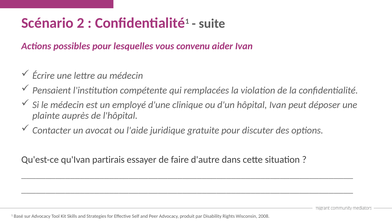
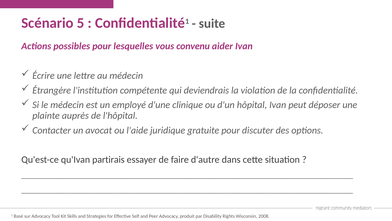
2: 2 -> 5 (81, 23)
Pensaient: Pensaient -> Étrangère (52, 90)
remplacées: remplacées -> deviendrais (206, 90)
